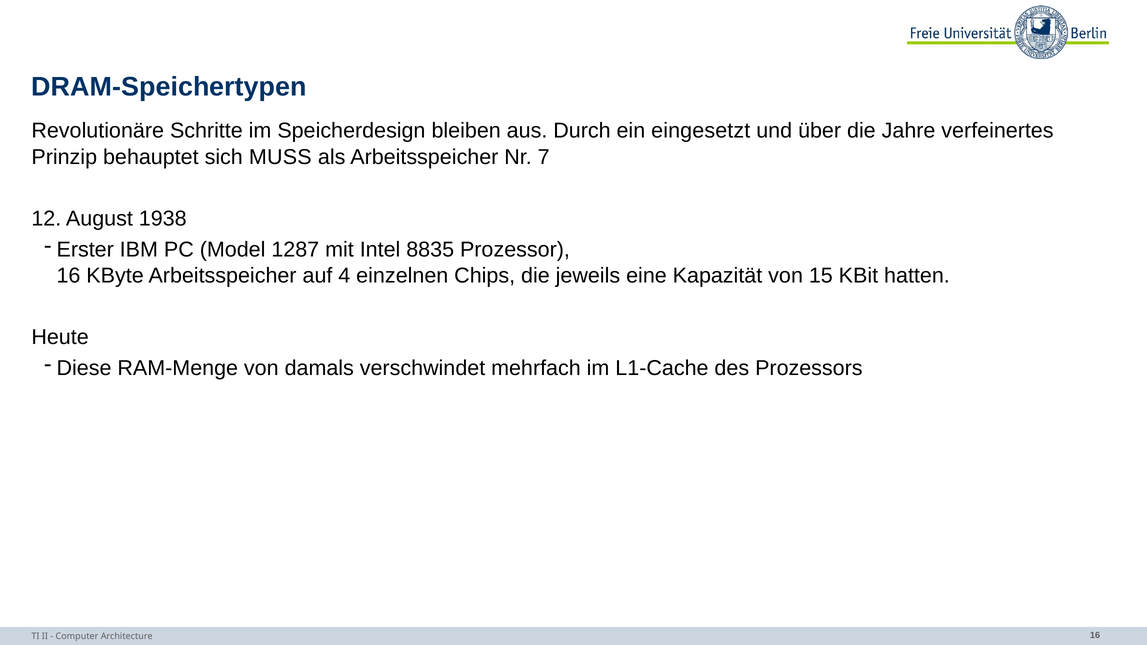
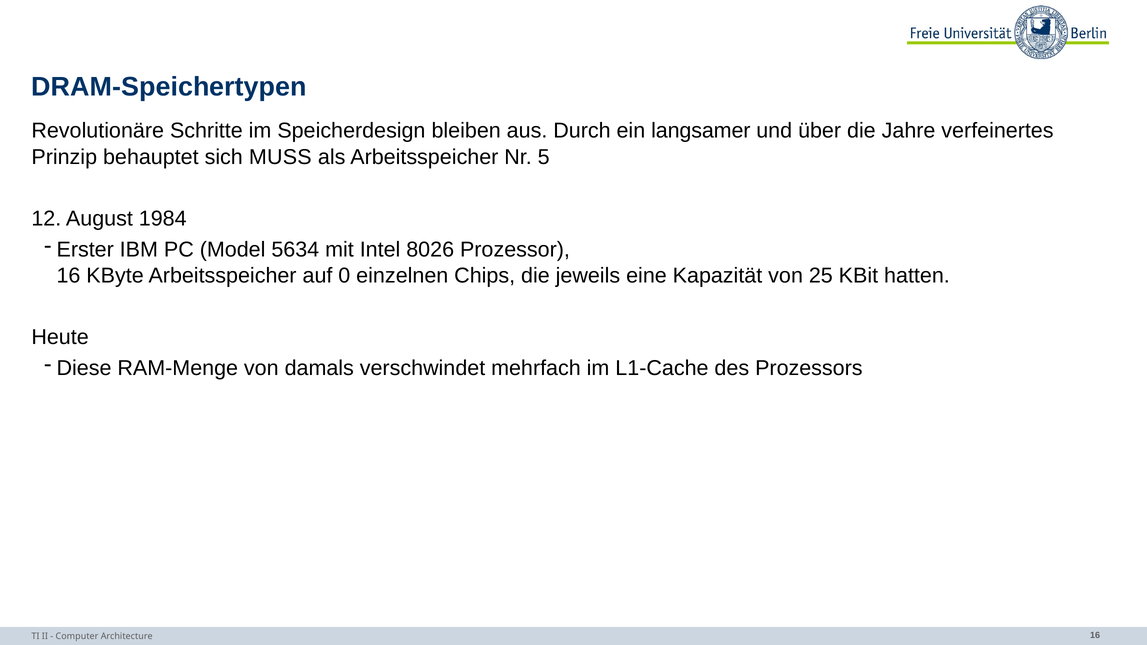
eingesetzt: eingesetzt -> langsamer (701, 131)
7: 7 -> 5 (544, 157)
1938: 1938 -> 1984 (163, 219)
1287: 1287 -> 5634 (295, 250)
8835: 8835 -> 8026 (430, 250)
4: 4 -> 0 (344, 276)
15: 15 -> 25 (821, 276)
